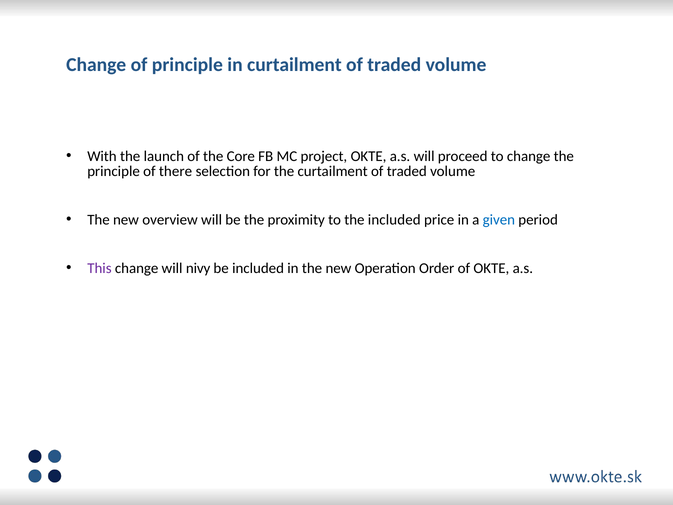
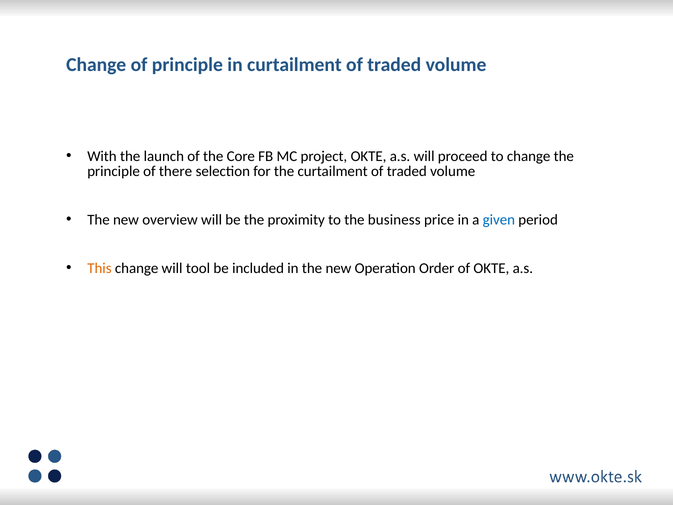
the included: included -> business (394, 220)
This colour: purple -> orange (99, 268)
nivy: nivy -> tool (198, 268)
